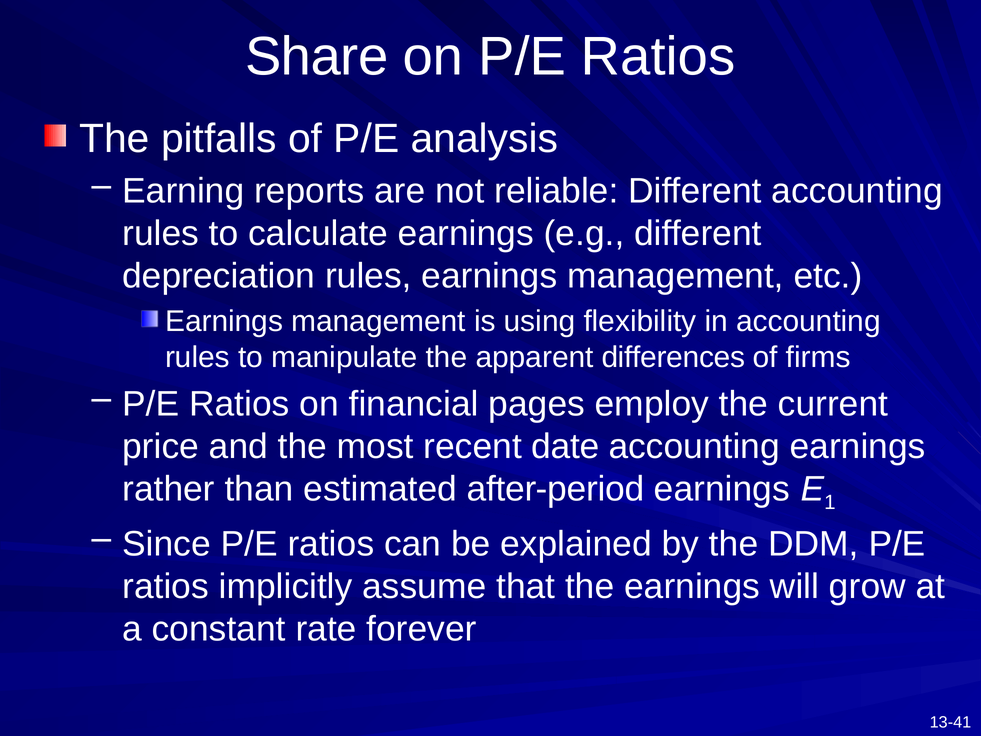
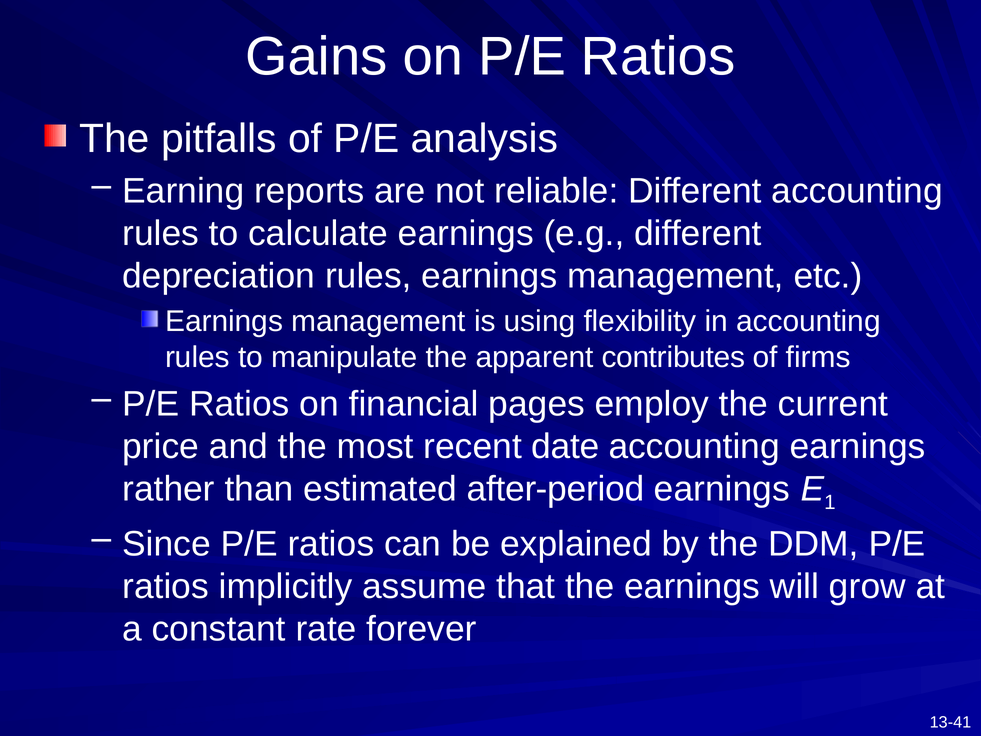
Share: Share -> Gains (316, 57)
differences: differences -> contributes (673, 357)
